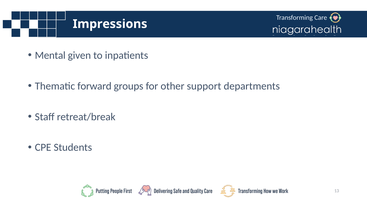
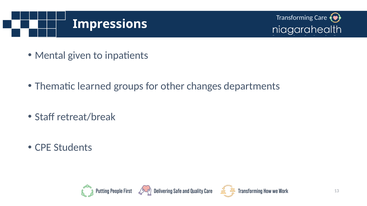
forward: forward -> learned (94, 86)
support: support -> changes (204, 86)
